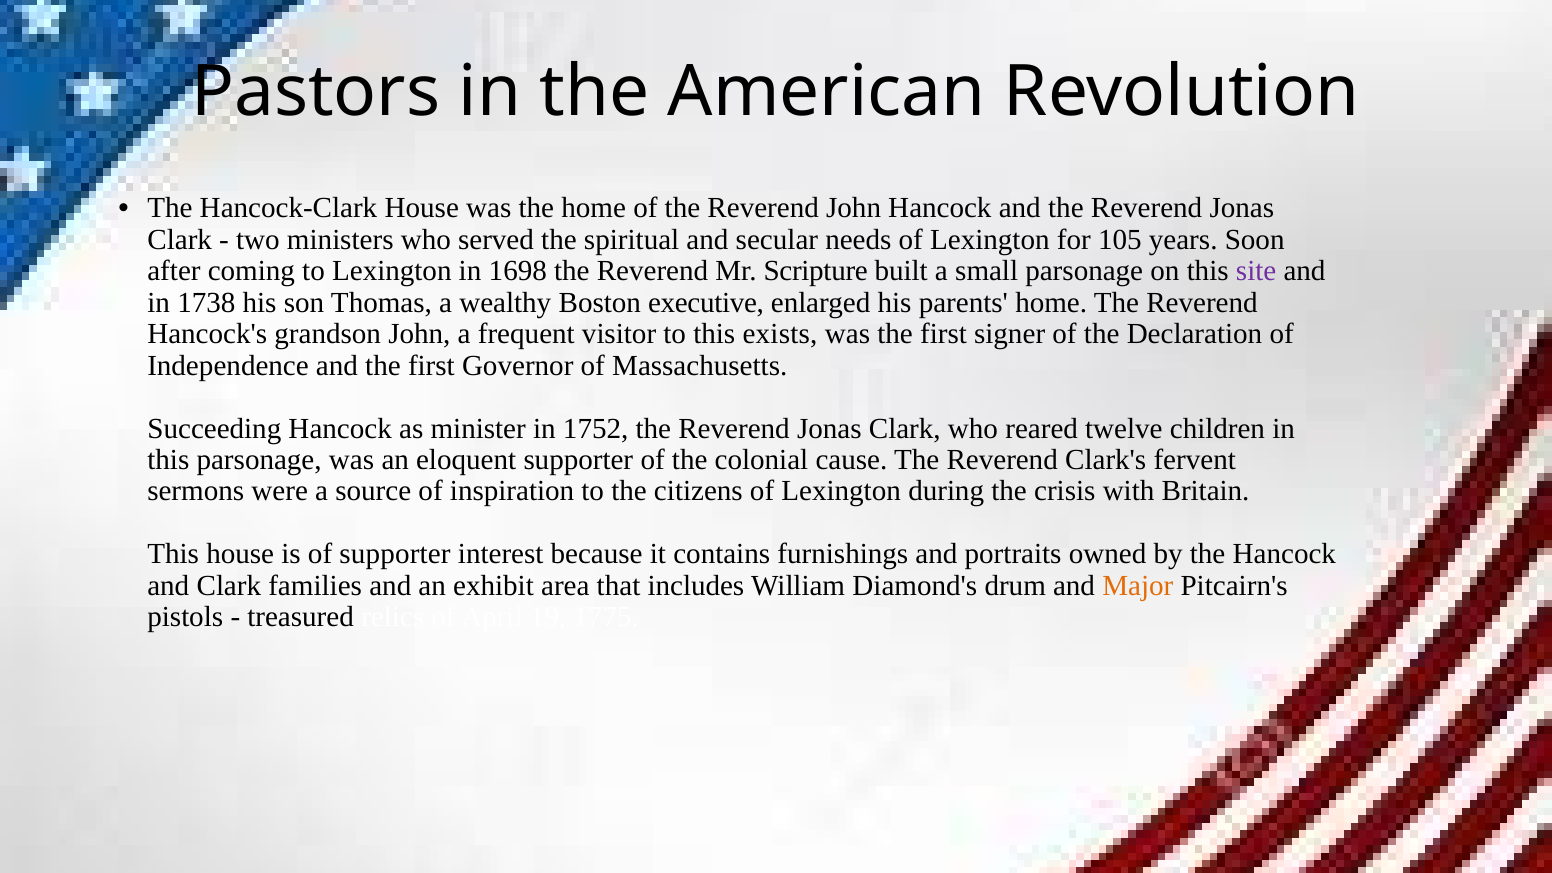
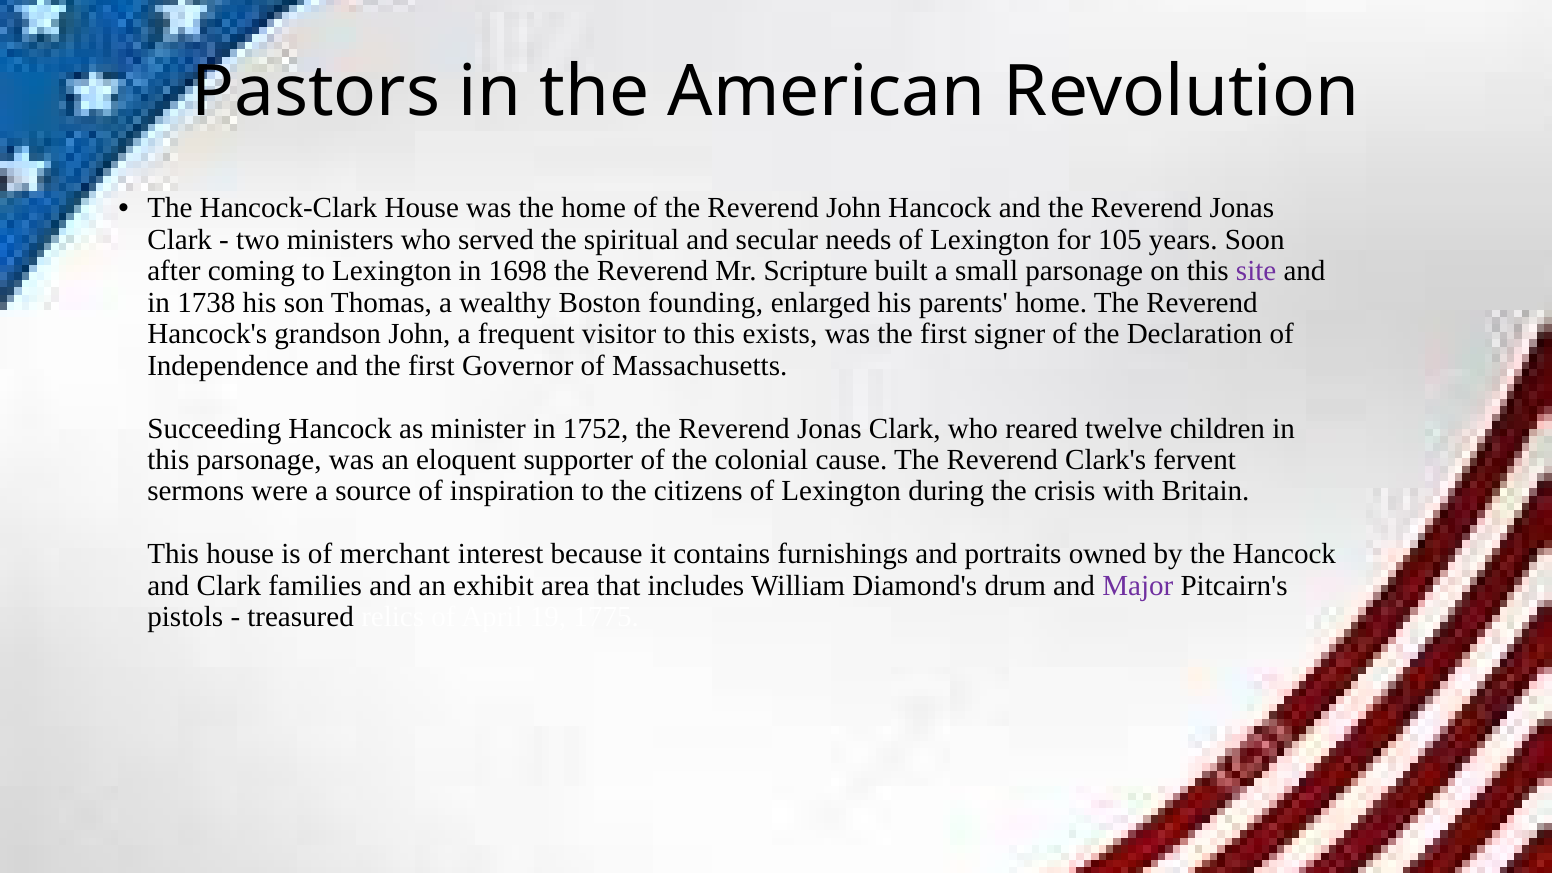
executive: executive -> founding (706, 303)
of supporter: supporter -> merchant (395, 554)
Major colour: orange -> purple (1138, 586)
